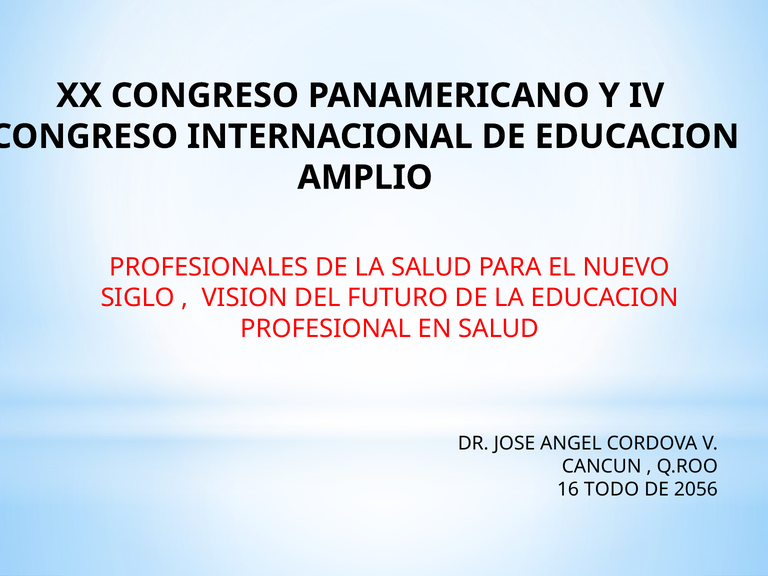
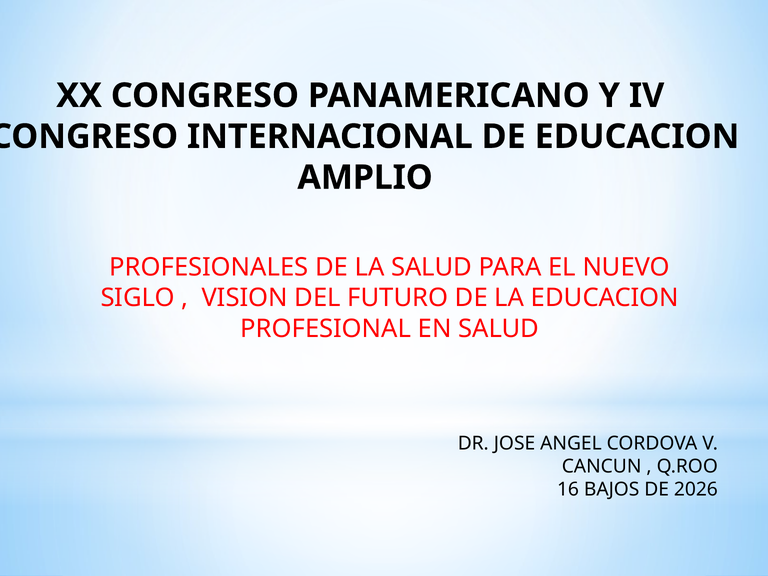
TODO: TODO -> BAJOS (612, 489)
2056: 2056 -> 2026 (696, 489)
